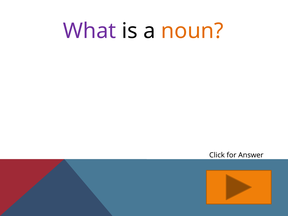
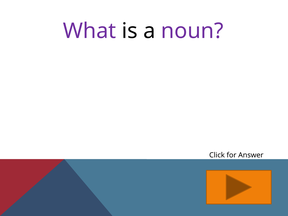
noun colour: orange -> purple (192, 31)
